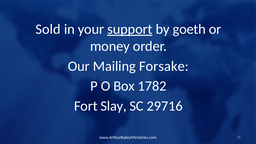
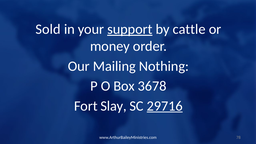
goeth: goeth -> cattle (189, 29)
Forsake: Forsake -> Nothing (164, 66)
1782: 1782 -> 3678 (152, 86)
29716 underline: none -> present (165, 106)
